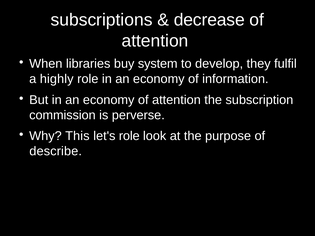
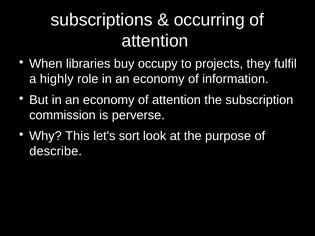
decrease: decrease -> occurring (209, 20)
system: system -> occupy (158, 64)
develop: develop -> projects (219, 64)
let's role: role -> sort (129, 136)
